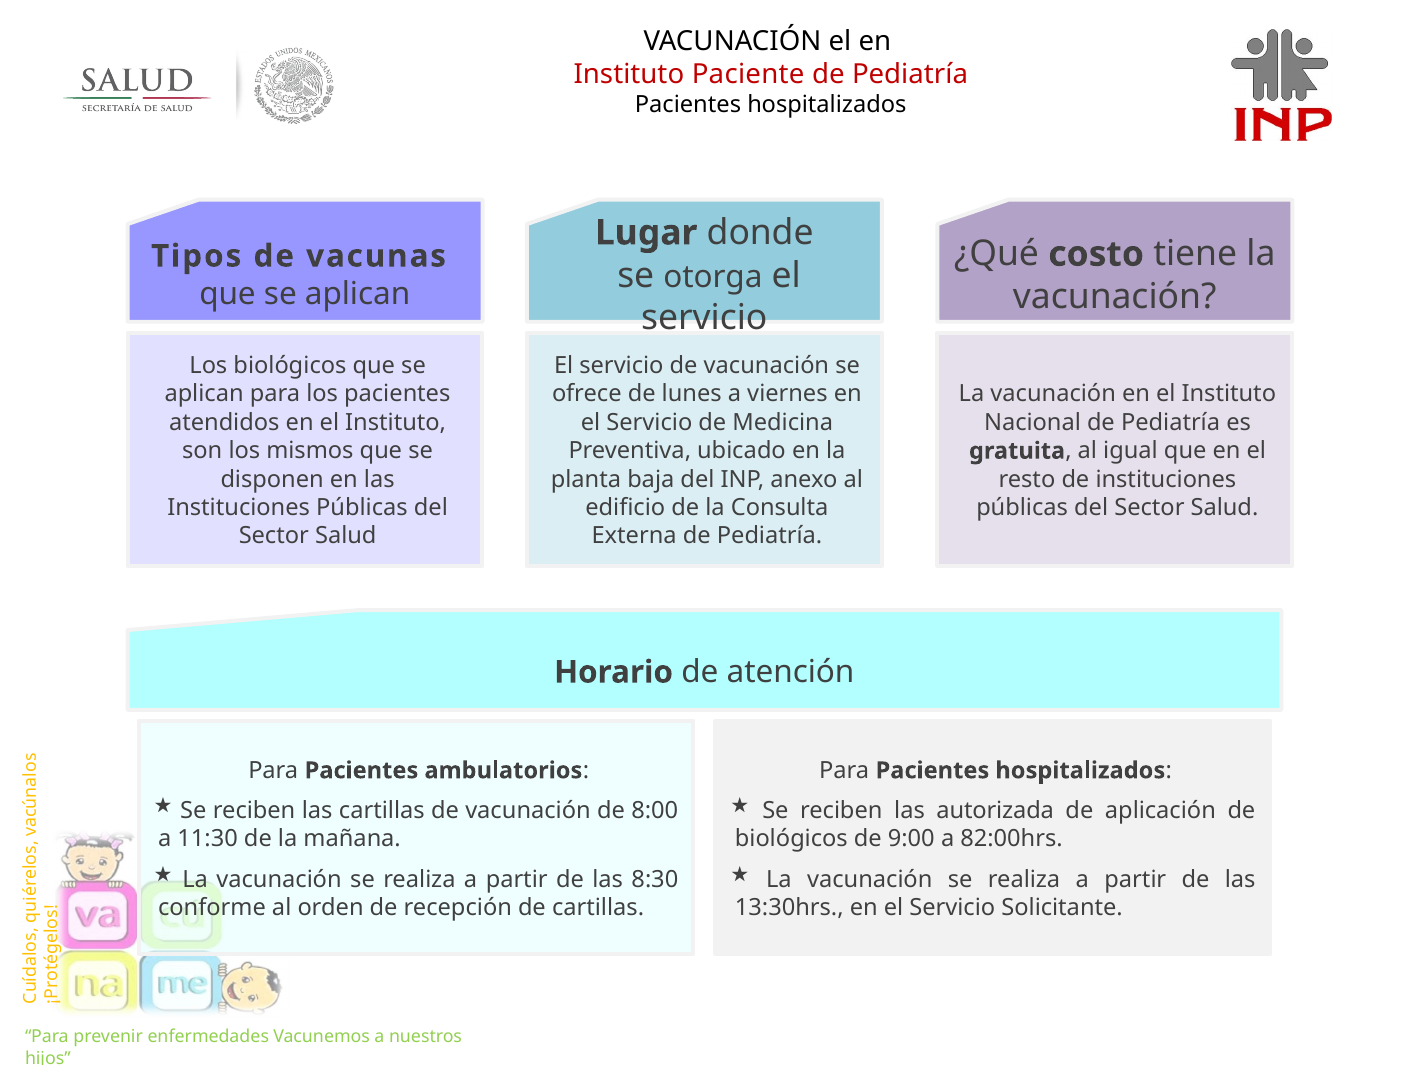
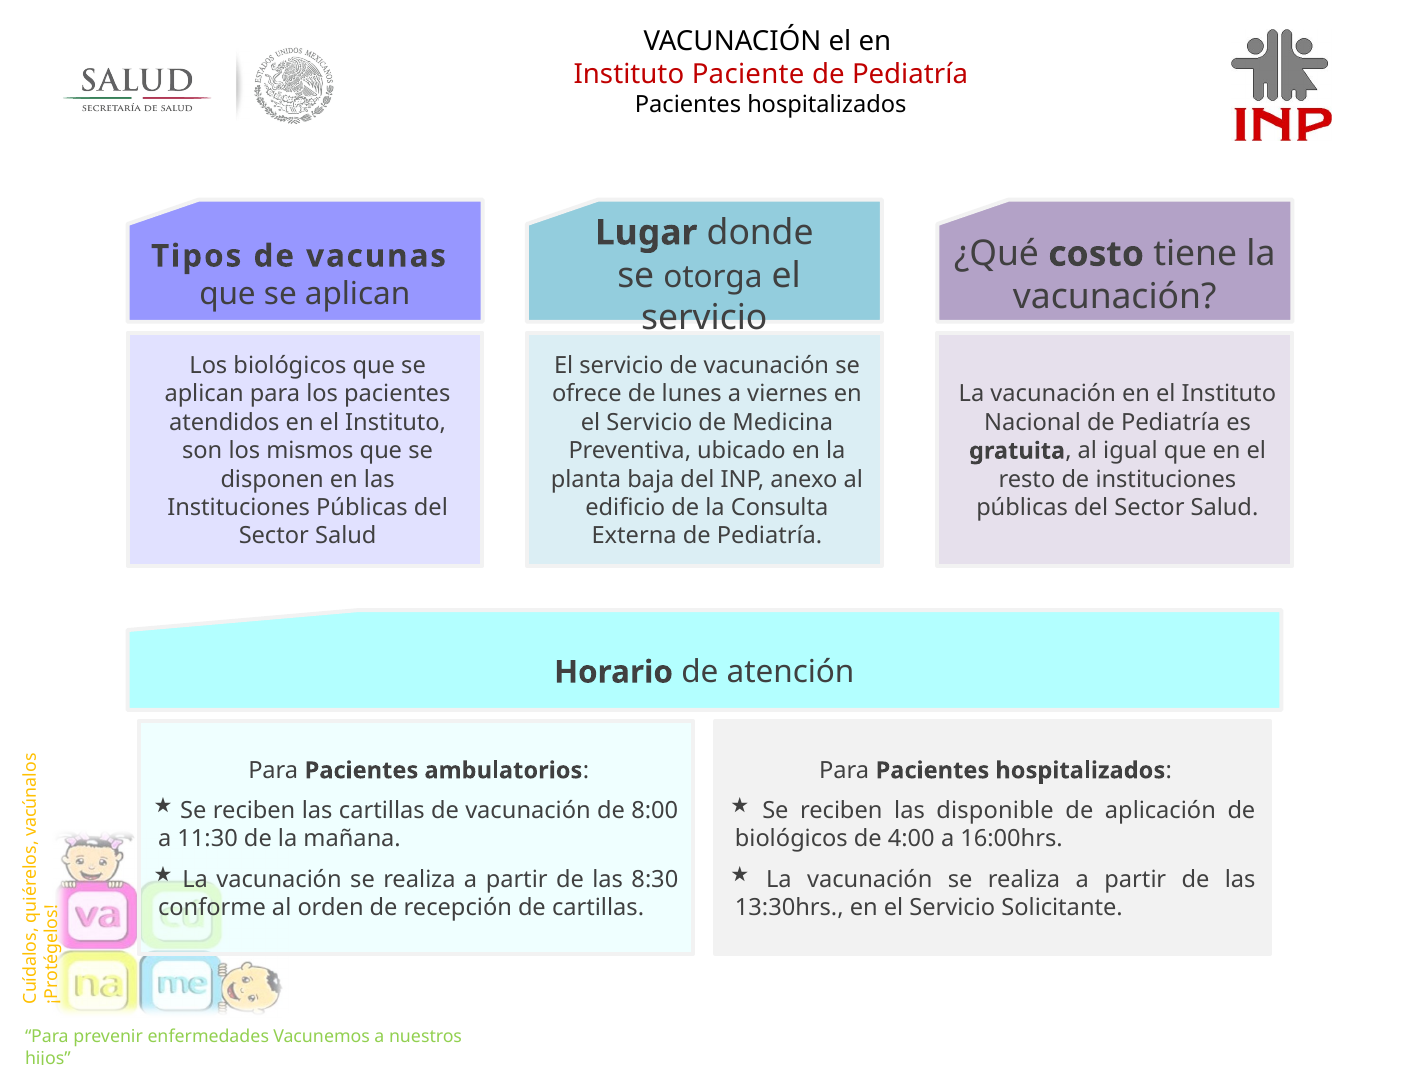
autorizada: autorizada -> disponible (995, 811)
9:00: 9:00 -> 4:00 (911, 839)
82:00hrs: 82:00hrs -> 16:00hrs (1012, 839)
